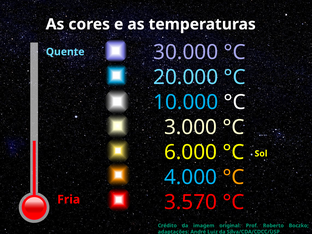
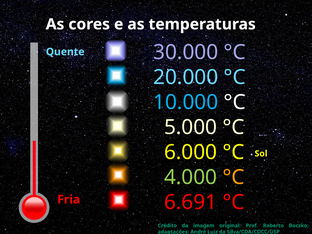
3.000: 3.000 -> 5.000 (191, 127)
4.000 colour: light blue -> light green (191, 177)
3.570: 3.570 -> 6.691 (191, 202)
